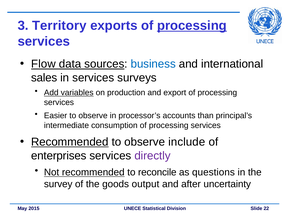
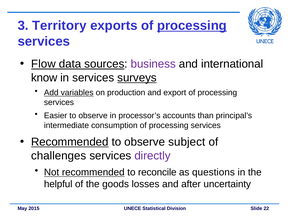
business colour: blue -> purple (153, 64)
sales: sales -> know (44, 78)
surveys underline: none -> present (137, 78)
include: include -> subject (187, 142)
enterprises: enterprises -> challenges (59, 155)
survey: survey -> helpful (58, 184)
output: output -> losses (146, 184)
